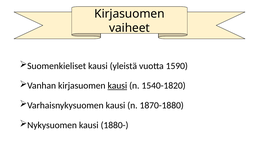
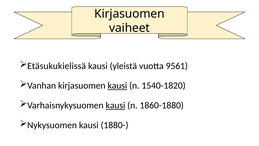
Suomenkieliset: Suomenkieliset -> Etäsukukielissä (57, 66)
1590: 1590 -> 9561 (177, 66)
kausi underline: none -> present (115, 105)
1870-1880: 1870-1880 -> 1860-1880 (162, 105)
